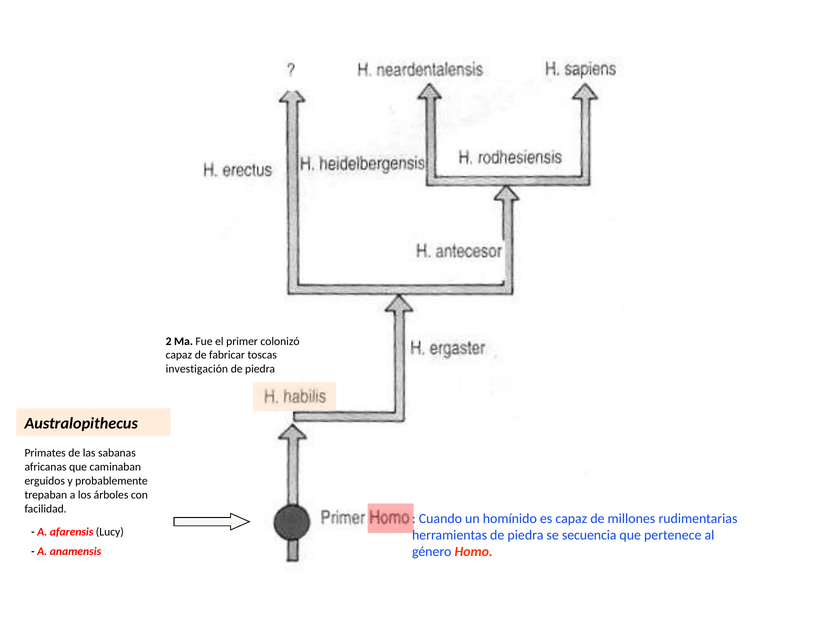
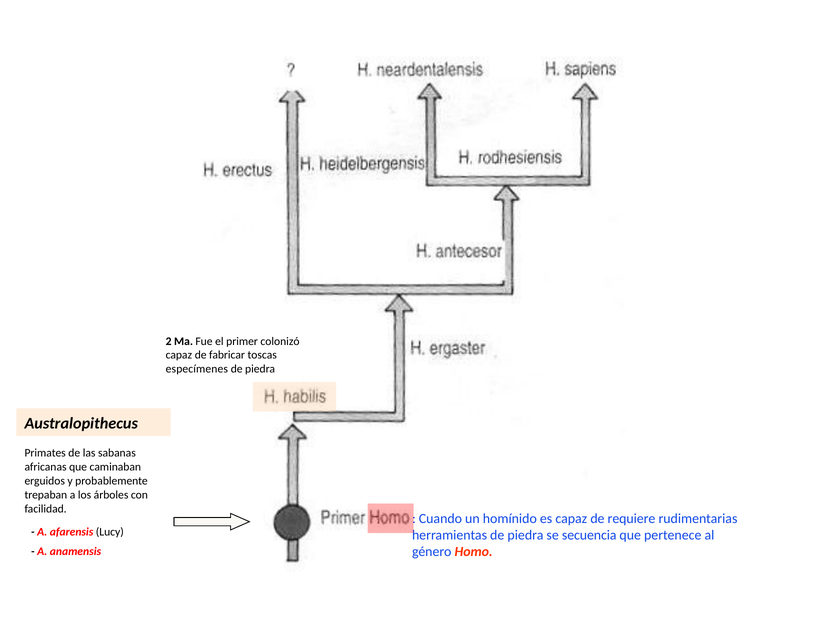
investigación: investigación -> especímenes (197, 369)
millones: millones -> requiere (631, 518)
